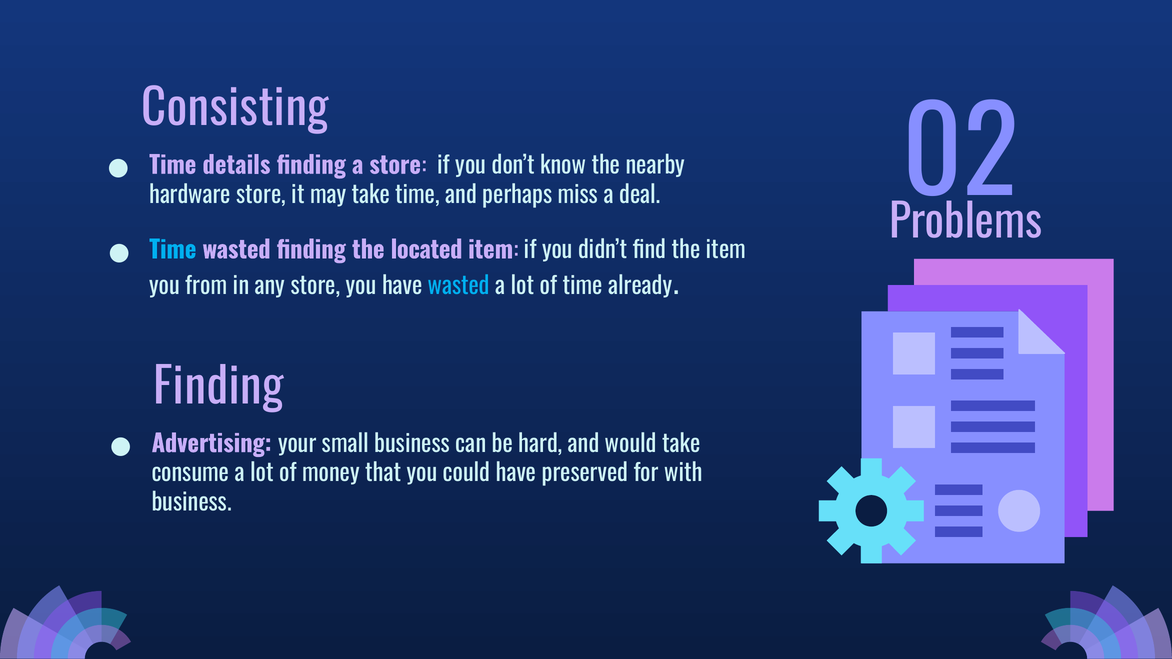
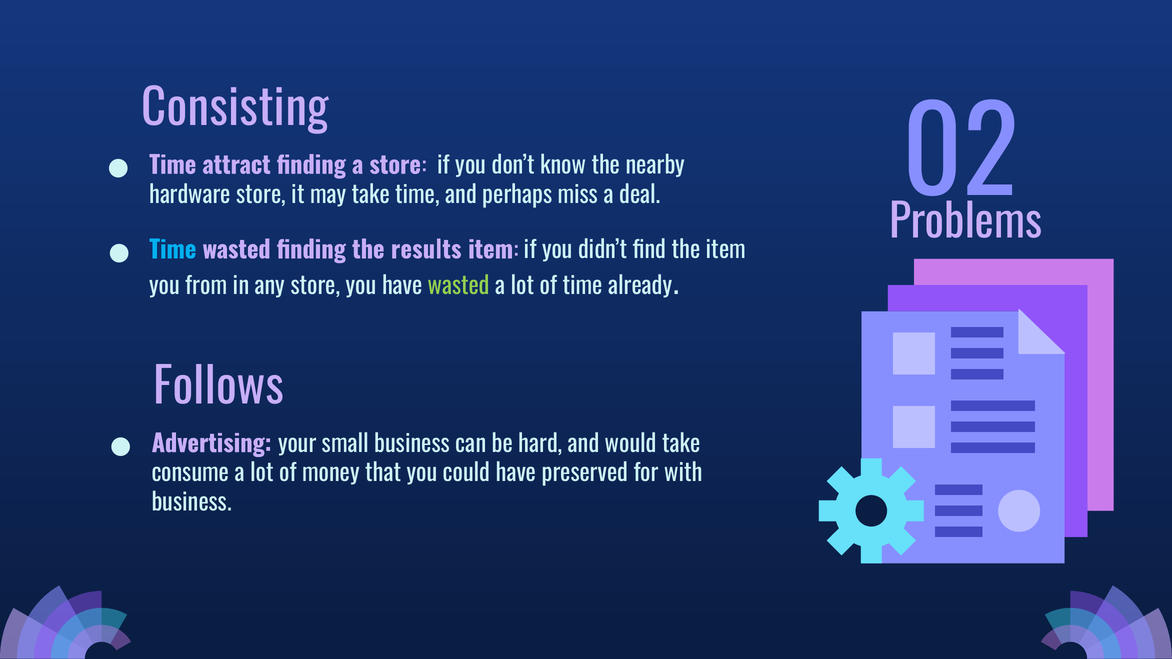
details: details -> attract (237, 166)
located: located -> results (426, 250)
wasted colour: light blue -> light green (459, 286)
Finding: Finding -> Follows (219, 388)
